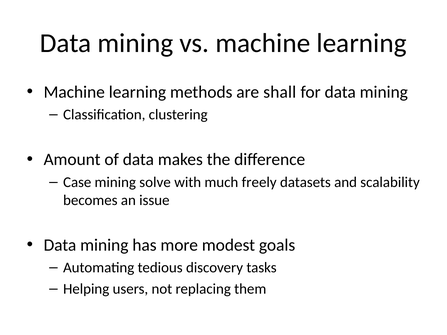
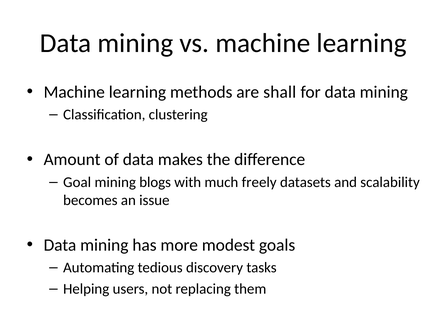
Case: Case -> Goal (77, 182)
solve: solve -> blogs (155, 182)
